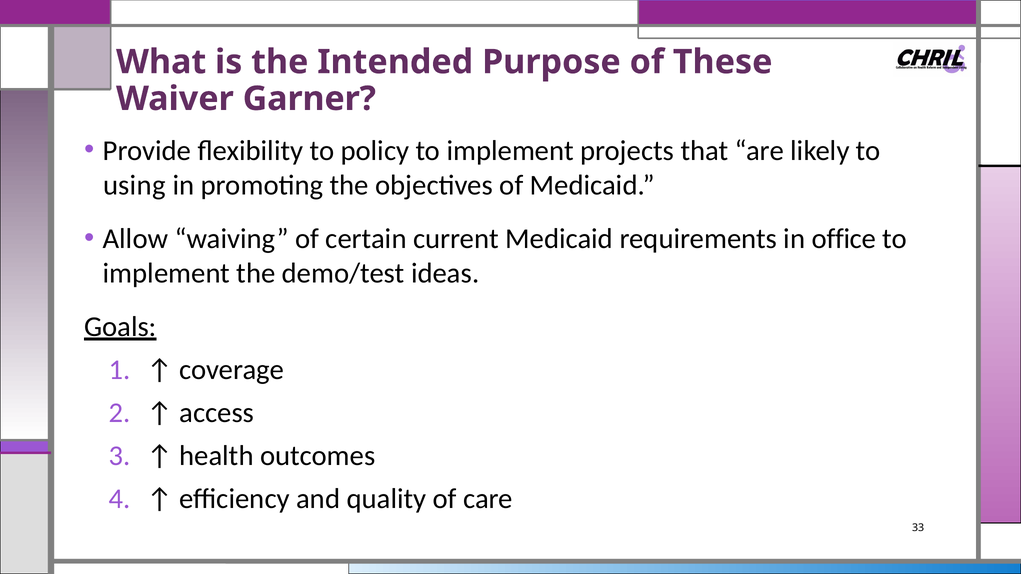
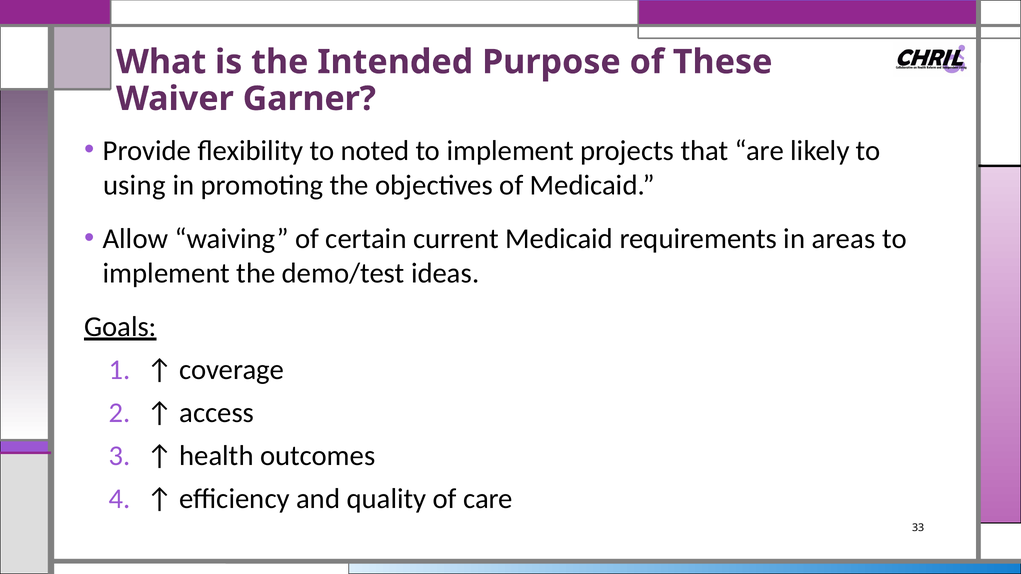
policy: policy -> noted (375, 151)
office: office -> areas (844, 239)
